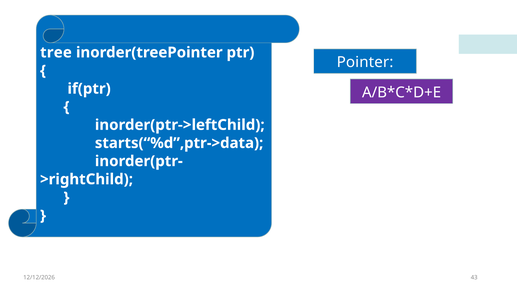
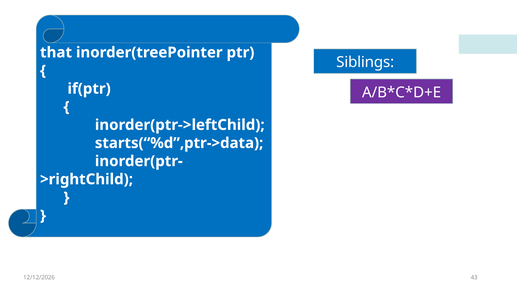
tree: tree -> that (56, 52)
Pointer: Pointer -> Siblings (365, 62)
